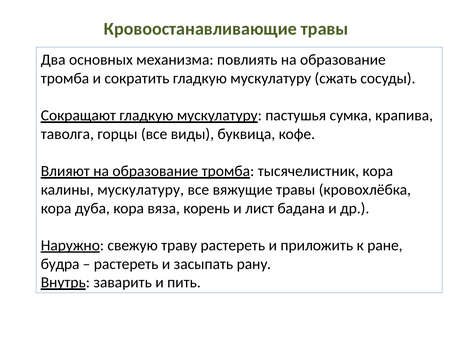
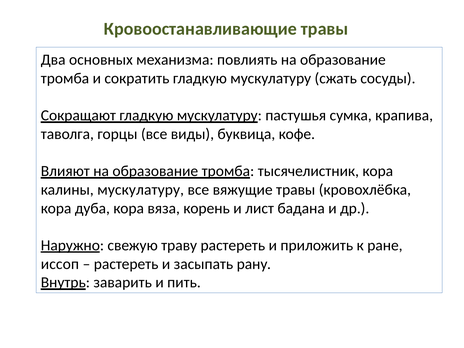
будра: будра -> иссоп (60, 264)
